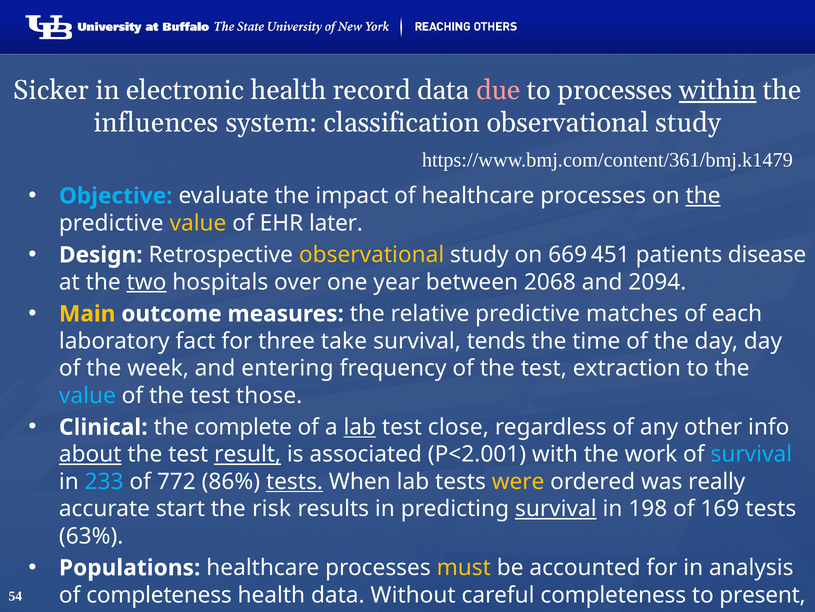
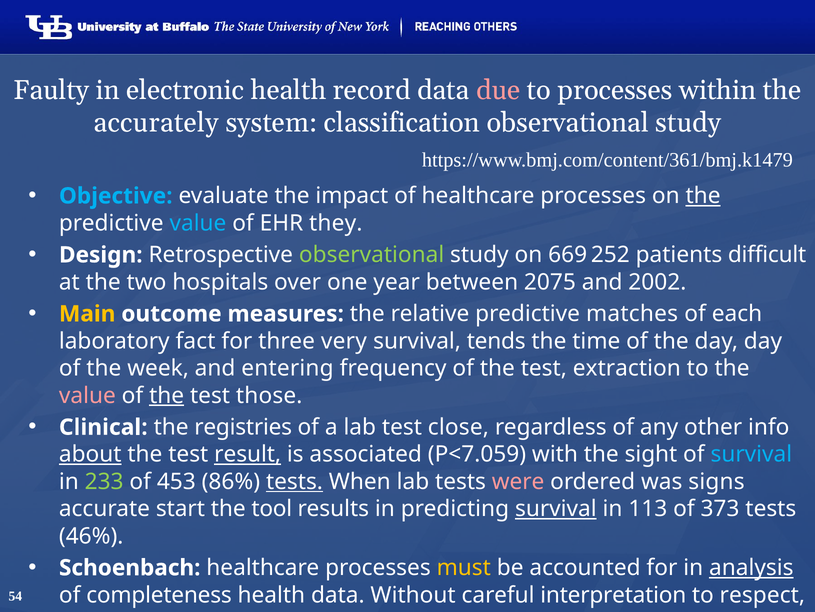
Sicker: Sicker -> Faulty (51, 90)
within underline: present -> none (718, 90)
influences: influences -> accurately (156, 123)
value colour: yellow -> light blue (198, 223)
later: later -> they (336, 223)
observational colour: yellow -> light green (372, 255)
451: 451 -> 252 (610, 255)
disease: disease -> difficult (767, 255)
two underline: present -> none (146, 282)
2068: 2068 -> 2075 (550, 282)
2094: 2094 -> 2002 (657, 282)
take: take -> very (344, 341)
value colour: light blue -> pink (87, 395)
the underline: none -> present (167, 395)
complete: complete -> registries (243, 427)
lab underline: present -> none (360, 427)
P<2.001: P<2.001 -> P<7.059 (477, 454)
work: work -> sight (651, 454)
233 colour: light blue -> light green (104, 481)
772: 772 -> 453 (176, 481)
were colour: yellow -> pink (518, 481)
really: really -> signs (716, 481)
risk: risk -> tool (272, 508)
198: 198 -> 113 (648, 508)
169: 169 -> 373 (720, 508)
63%: 63% -> 46% (91, 535)
Populations: Populations -> Schoenbach (130, 567)
analysis underline: none -> present (751, 567)
careful completeness: completeness -> interpretation (613, 594)
present: present -> respect (762, 594)
